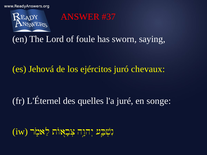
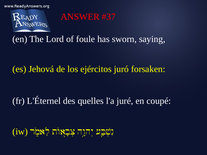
chevaux: chevaux -> forsaken (148, 69)
songe: songe -> coupé (159, 101)
